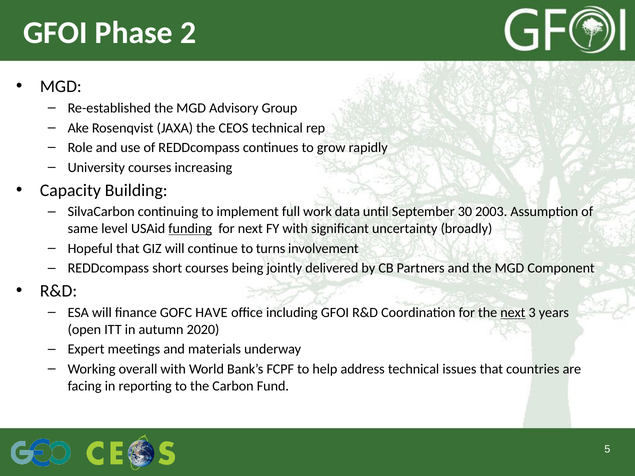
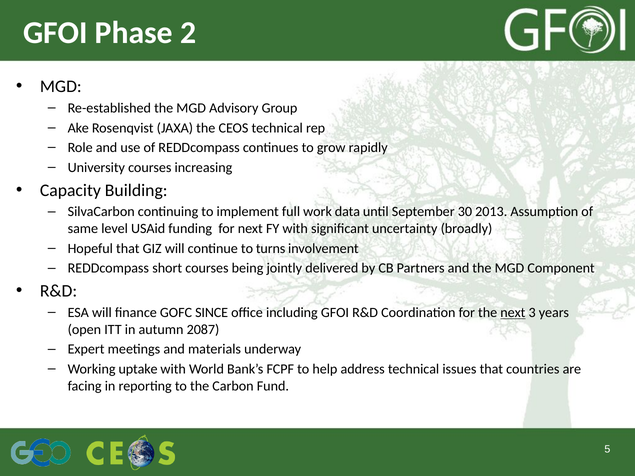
2003: 2003 -> 2013 (491, 212)
funding underline: present -> none (190, 229)
HAVE: HAVE -> SINCE (212, 313)
2020: 2020 -> 2087 (203, 330)
overall: overall -> uptake (138, 369)
